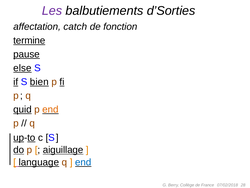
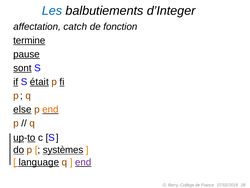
Les colour: purple -> blue (52, 11)
d’Sorties: d’Sorties -> d’Integer (171, 11)
else: else -> sont (22, 68)
bien: bien -> était (39, 82)
quid: quid -> else (22, 109)
aiguillage: aiguillage -> systèmes (63, 150)
end colour: blue -> purple (83, 162)
